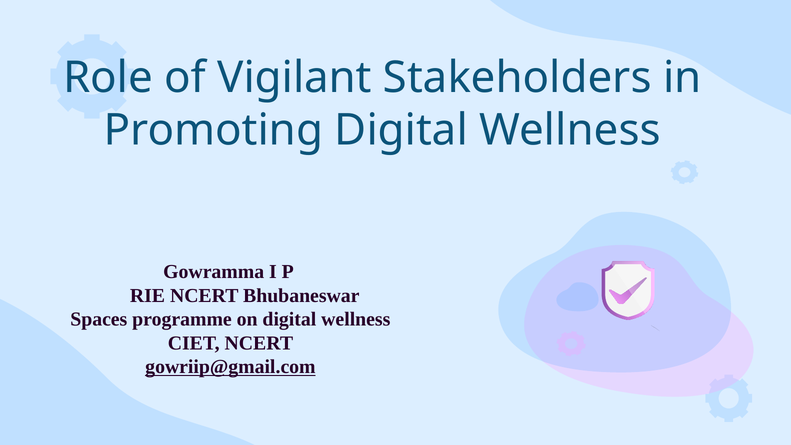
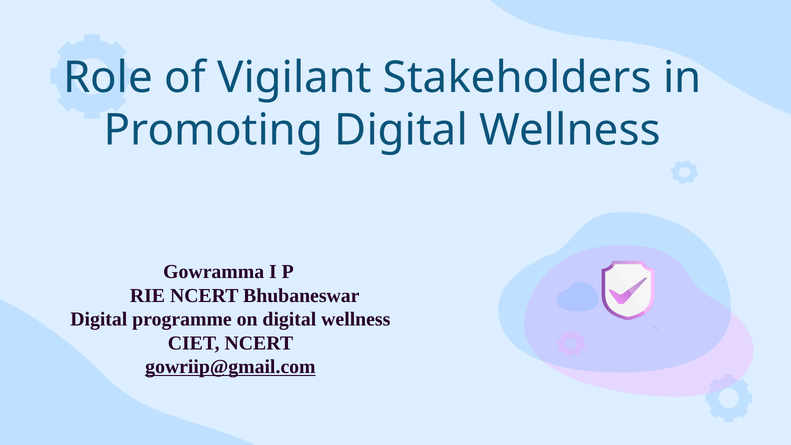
Spaces: Spaces -> Digital (99, 319)
